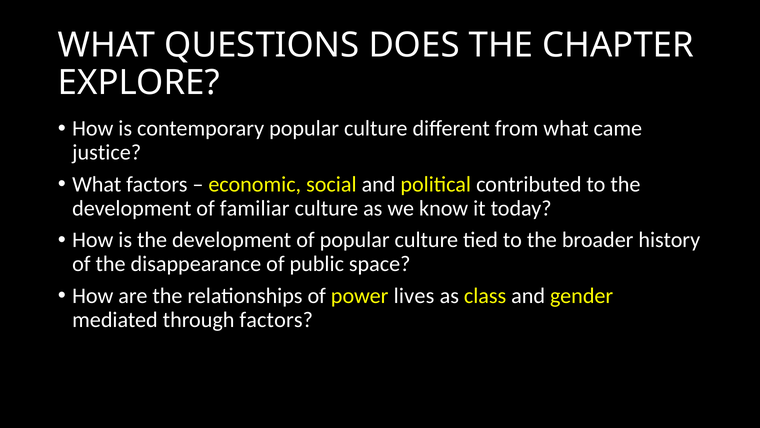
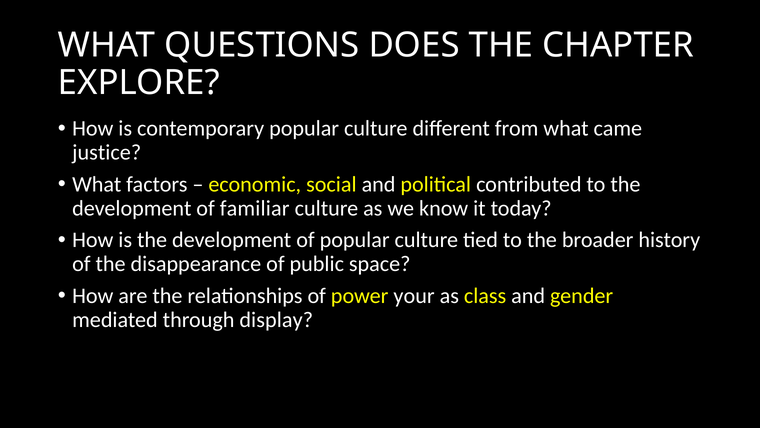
lives: lives -> your (414, 296)
through factors: factors -> display (276, 320)
